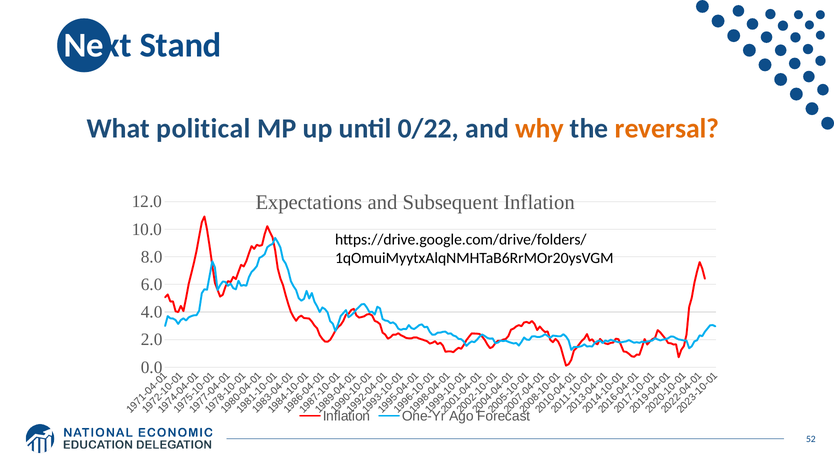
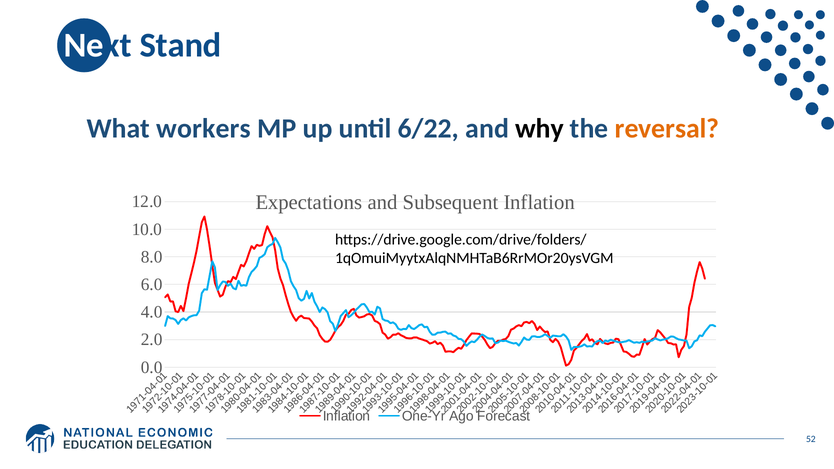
political: political -> workers (204, 129)
0/22: 0/22 -> 6/22 (428, 129)
why colour: orange -> black (540, 129)
